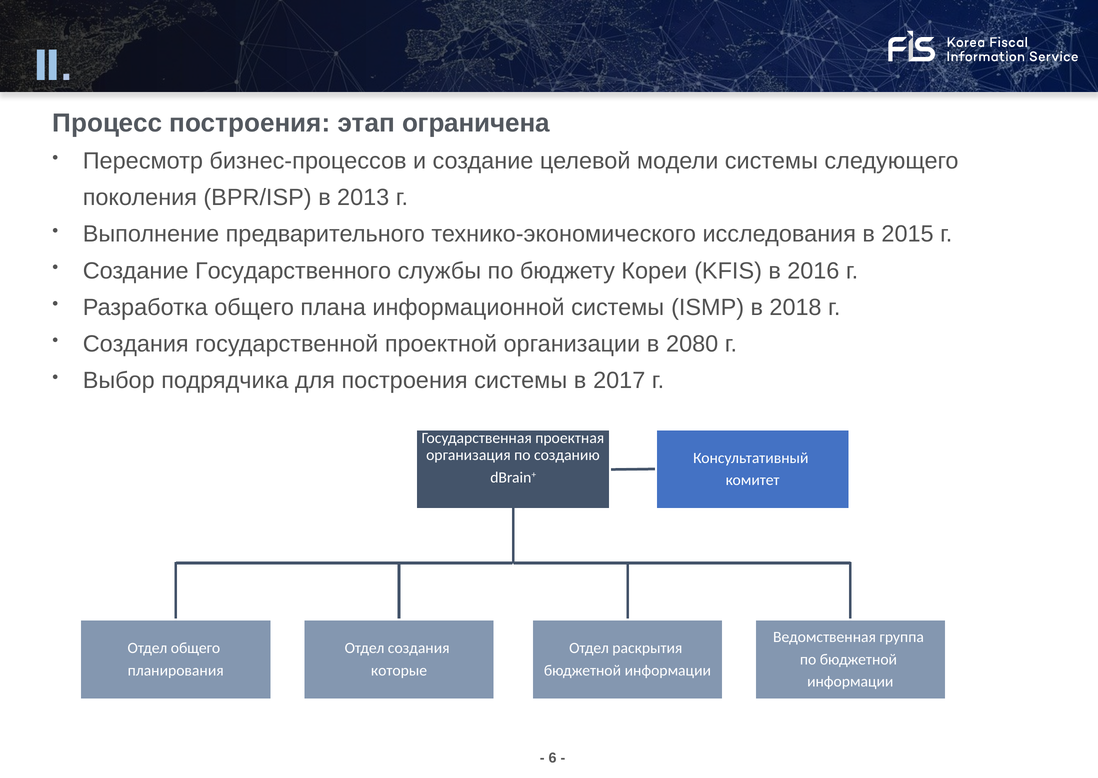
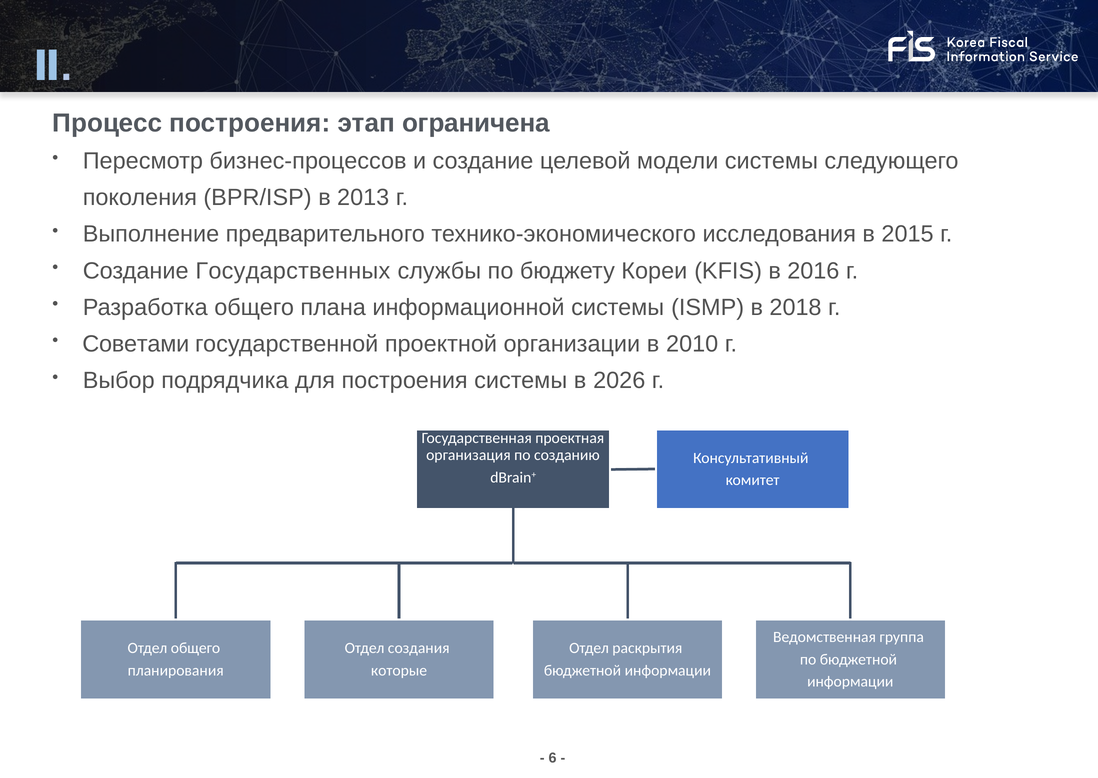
Государственного: Государственного -> Государственных (293, 271)
Создания: Создания -> Советами (136, 344)
2080: 2080 -> 2010 (692, 344)
2017: 2017 -> 2026 (619, 381)
